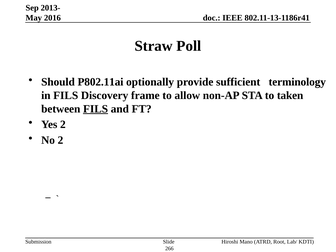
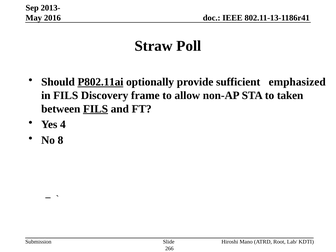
P802.11ai underline: none -> present (100, 82)
terminology: terminology -> emphasized (297, 82)
Yes 2: 2 -> 4 (63, 125)
No 2: 2 -> 8 (60, 140)
